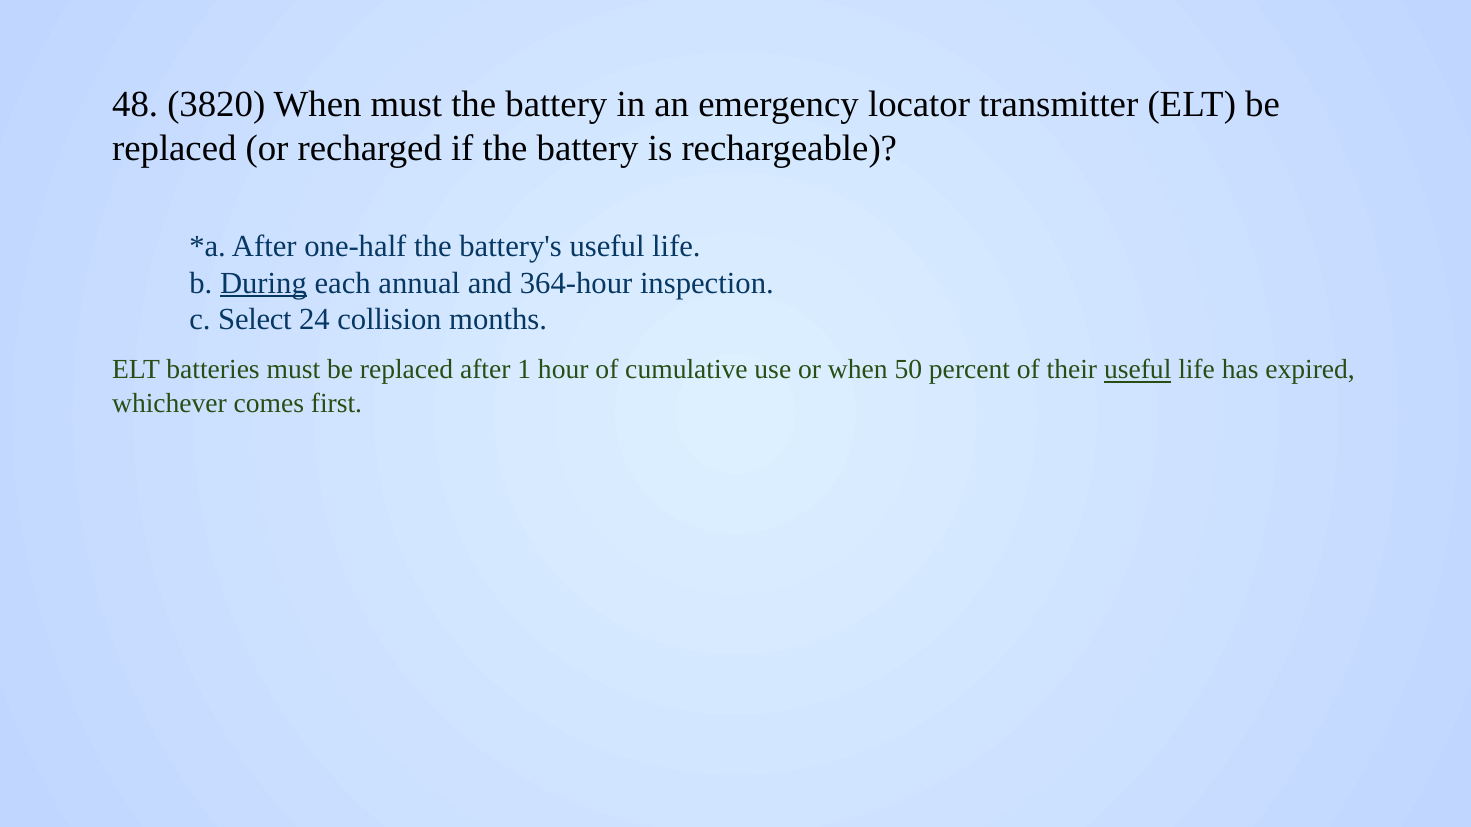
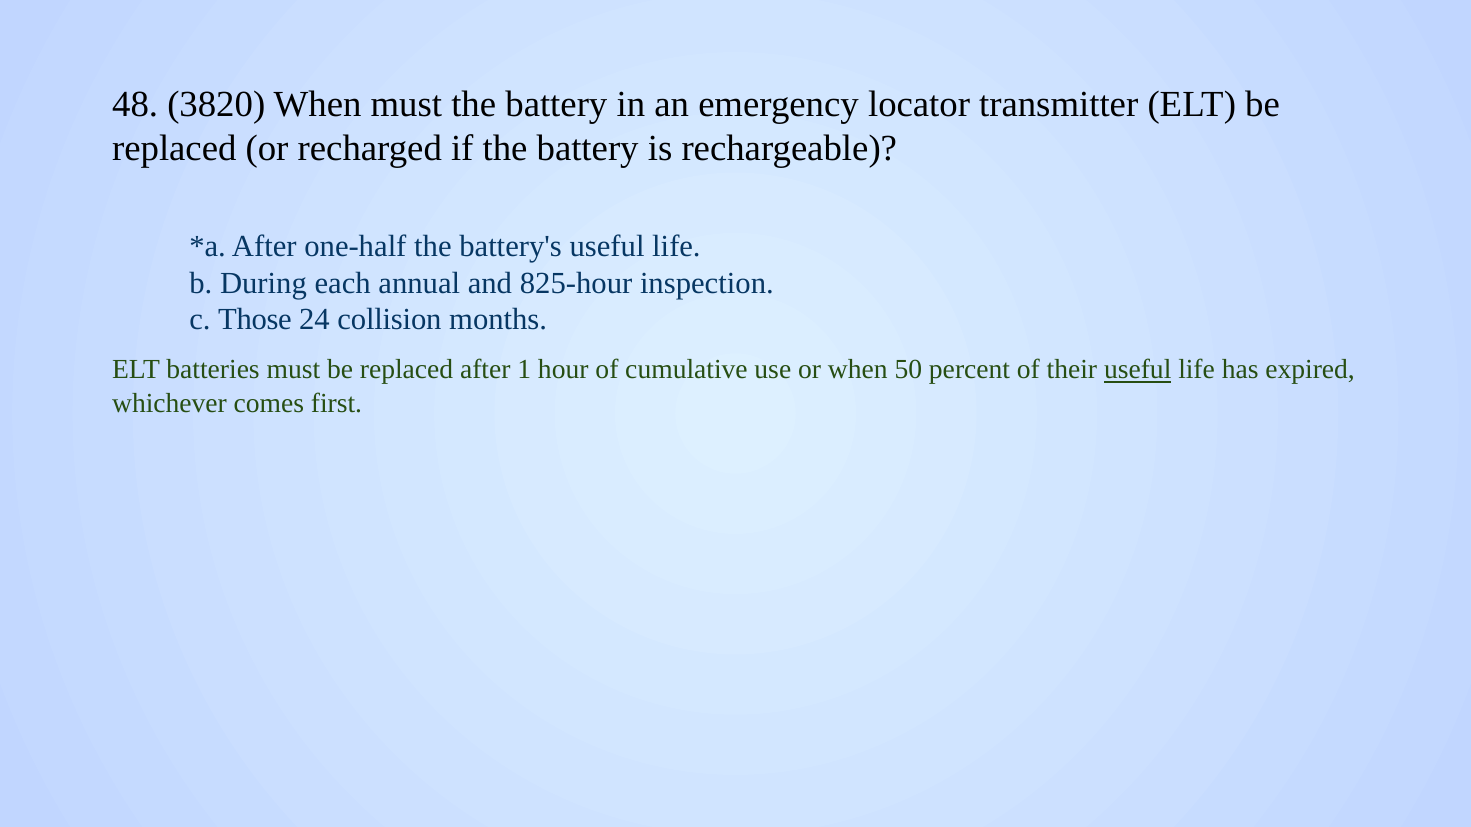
During underline: present -> none (263, 283)
364-hour: 364-hour -> 825-hour (576, 283)
Select: Select -> Those (255, 320)
